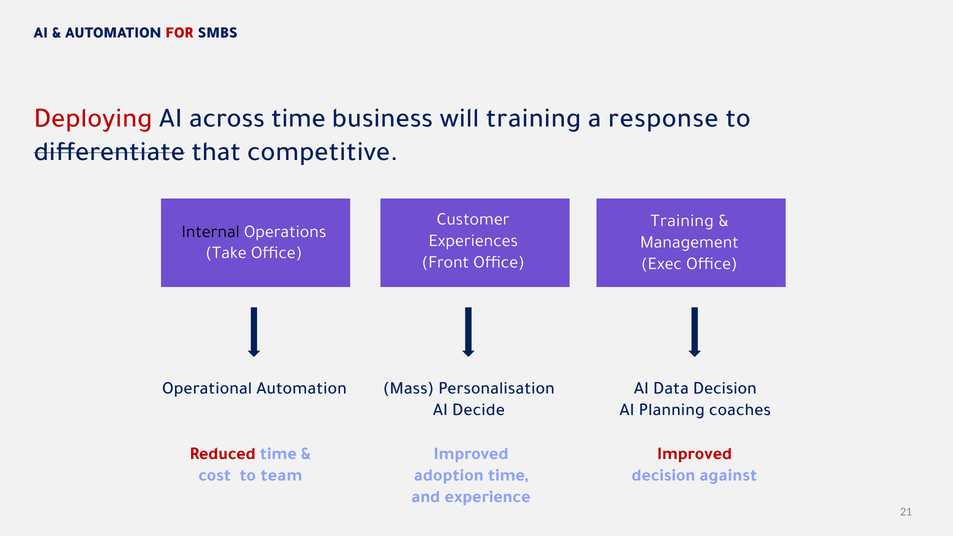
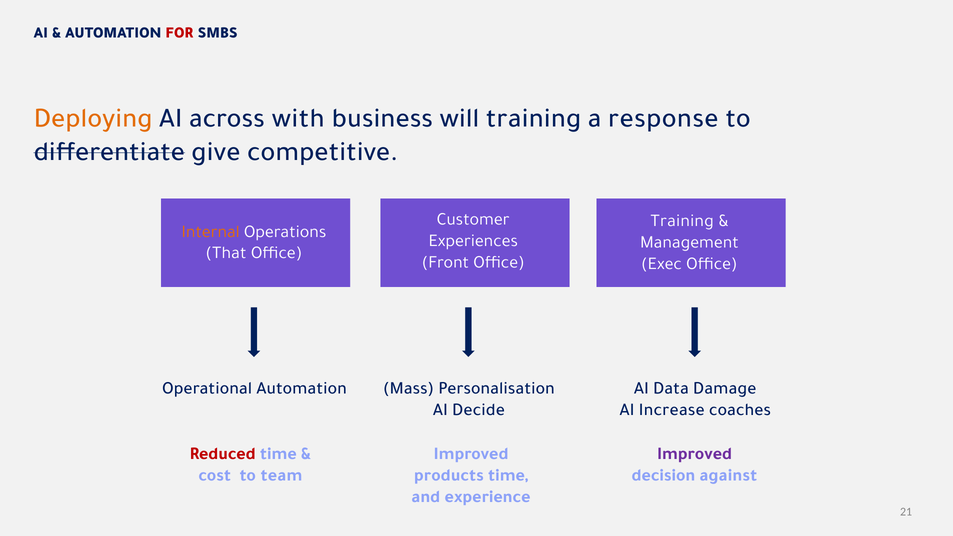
Deploying colour: red -> orange (93, 118)
across time: time -> with (298, 118)
that: that -> give (216, 151)
Internal colour: black -> orange (211, 231)
Take: Take -> That (226, 253)
Data Decision: Decision -> Damage (725, 388)
Planning: Planning -> Increase (672, 409)
Improved colour: red -> purple (695, 453)
adoption: adoption -> products (449, 475)
